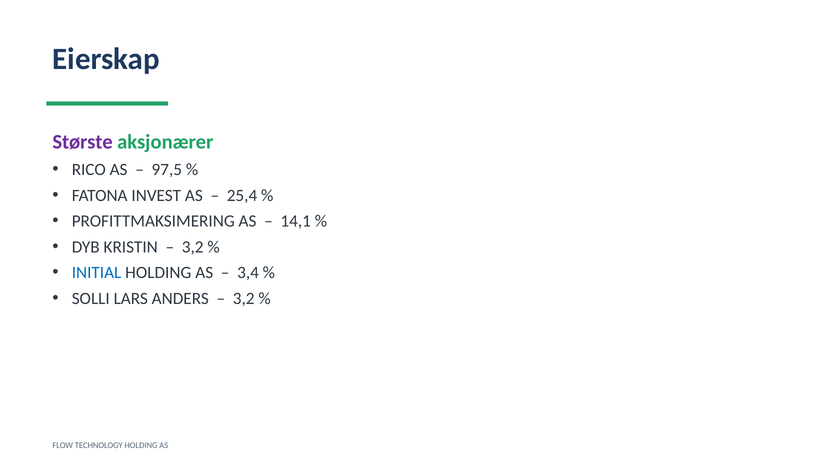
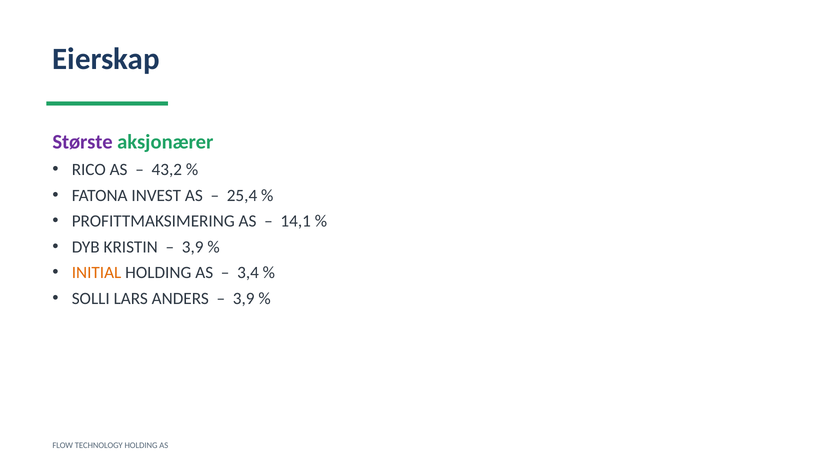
97,5: 97,5 -> 43,2 (167, 169)
3,2: 3,2 -> 3,9 (193, 247)
INITIAL colour: blue -> orange (97, 273)
3,2: 3,2 -> 3,9 (244, 298)
